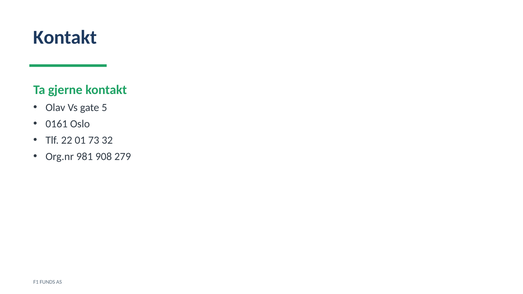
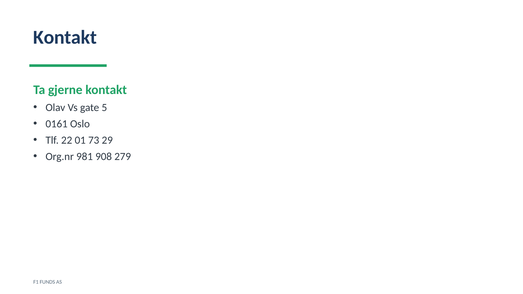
32: 32 -> 29 (107, 140)
